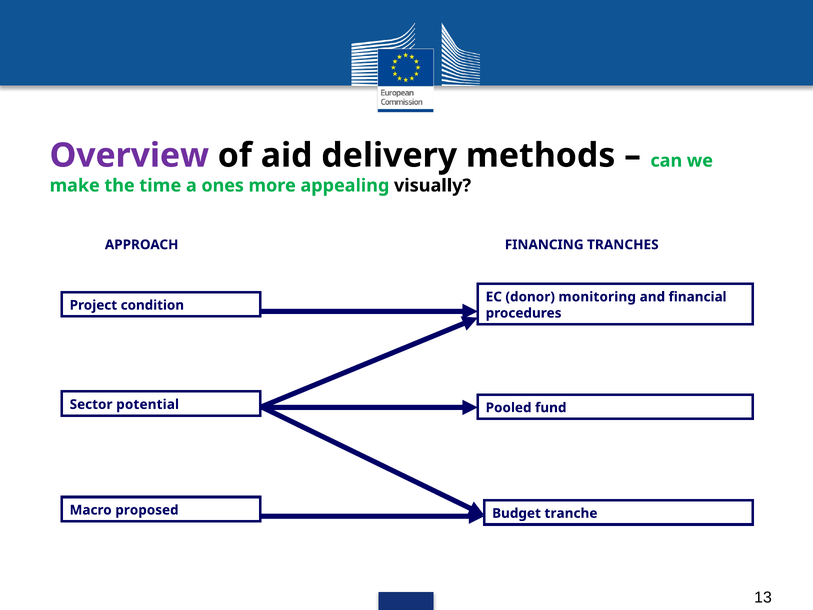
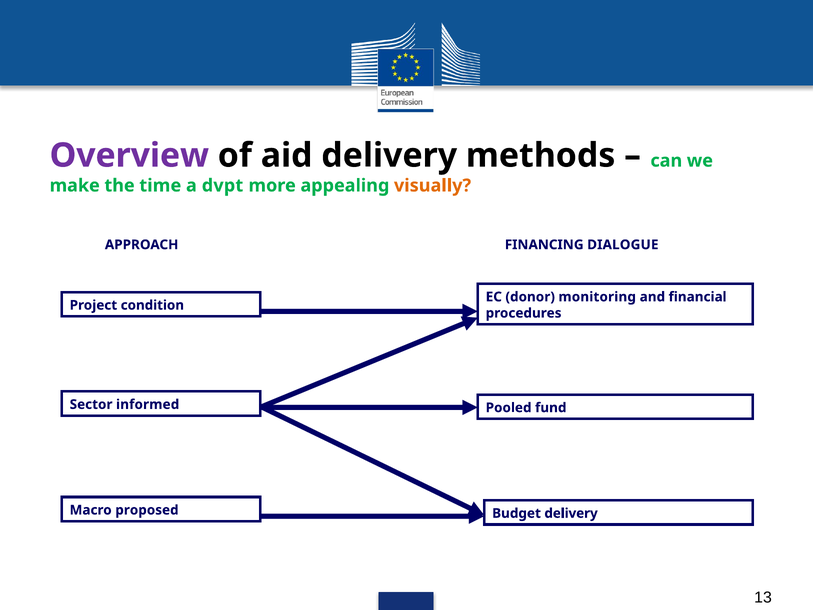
ones: ones -> dvpt (223, 185)
visually colour: black -> orange (433, 185)
TRANCHES: TRANCHES -> DIALOGUE (623, 245)
potential: potential -> informed (148, 404)
Budget tranche: tranche -> delivery (571, 513)
